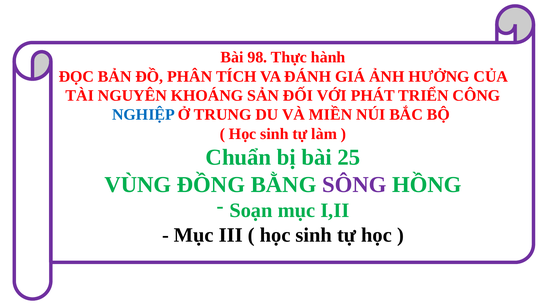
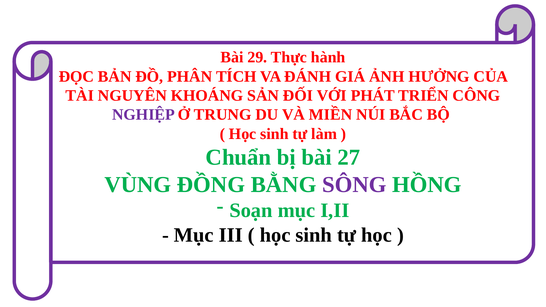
98: 98 -> 29 (257, 57)
NGHIỆP colour: blue -> purple (143, 115)
25: 25 -> 27 (349, 158)
